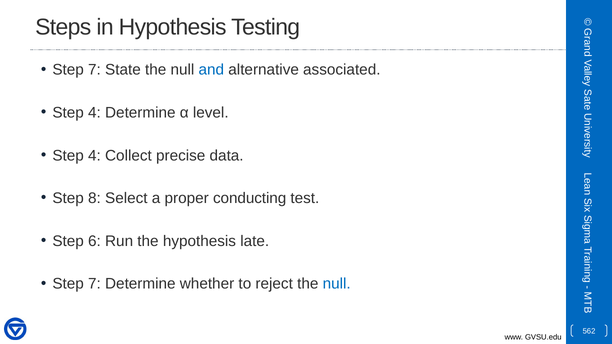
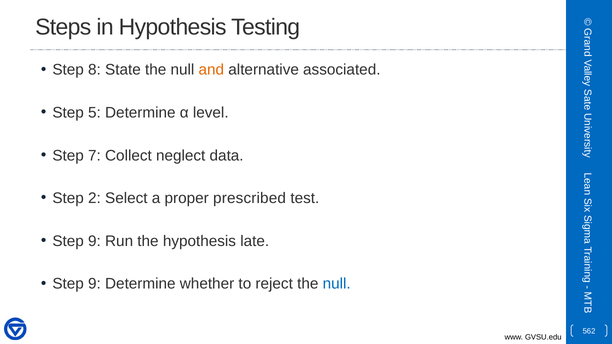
7: 7 -> 8 (94, 70)
and colour: blue -> orange (211, 70)
4: 4 -> 5 (94, 113)
4: 4 -> 7 (94, 156)
precise: precise -> neglect (181, 156)
8: 8 -> 2 (94, 198)
conducting: conducting -> prescribed (250, 198)
6: 6 -> 9 (94, 241)
7: 7 -> 9 (94, 284)
